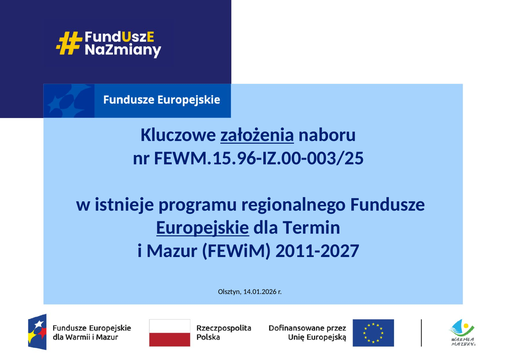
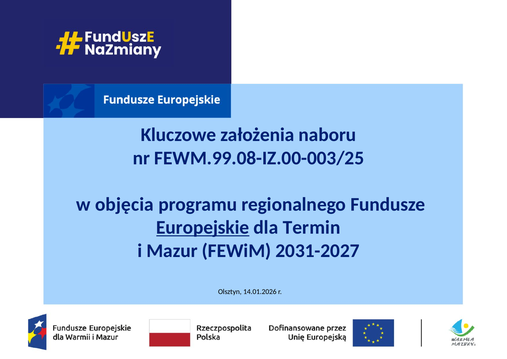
założenia underline: present -> none (257, 135)
FEWM.15.96-IZ.00-003/25: FEWM.15.96-IZ.00-003/25 -> FEWM.99.08-IZ.00-003/25 (259, 158)
istnieje: istnieje -> objęcia (124, 204)
2011-2027: 2011-2027 -> 2031-2027 (318, 250)
